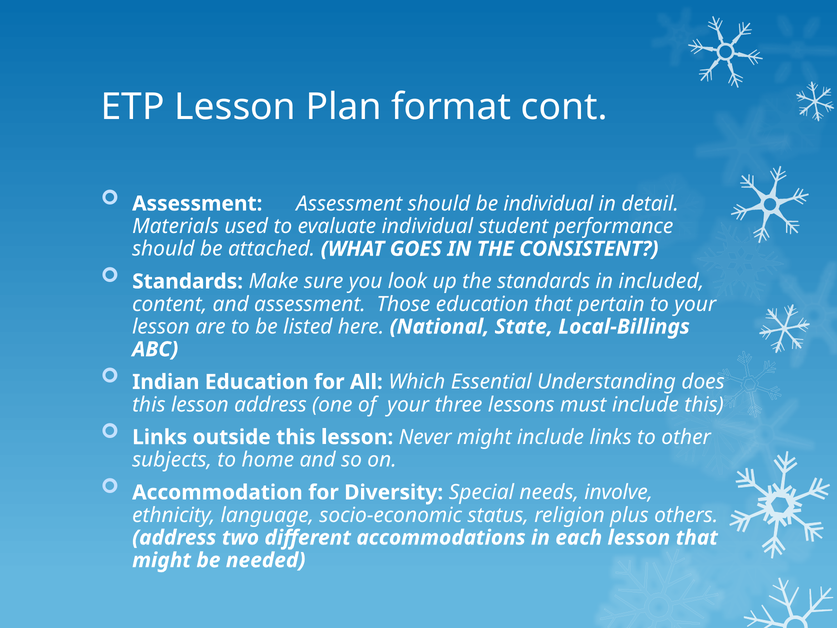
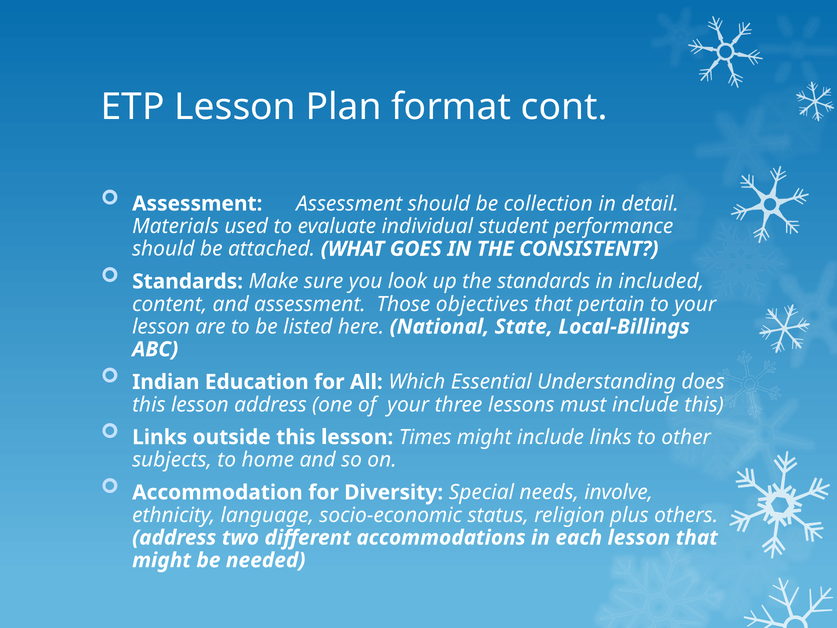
be individual: individual -> collection (548, 204)
Those education: education -> objectives (482, 304)
Never: Never -> Times (425, 437)
